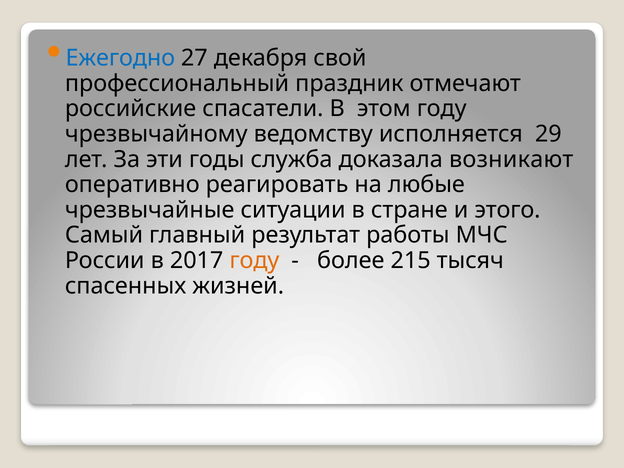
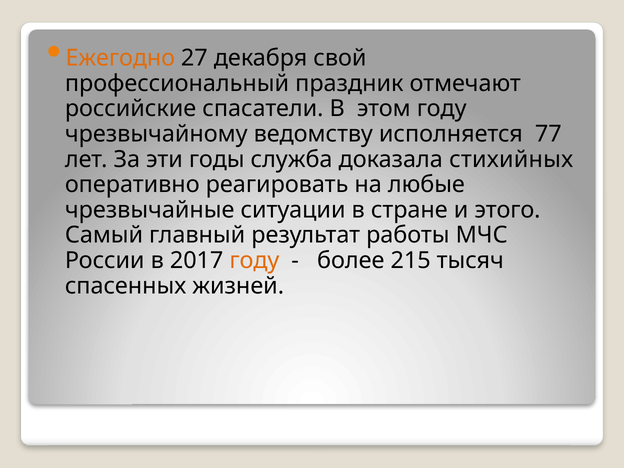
Ежегодно colour: blue -> orange (120, 58)
29: 29 -> 77 (548, 134)
возникают: возникают -> стихийных (511, 159)
